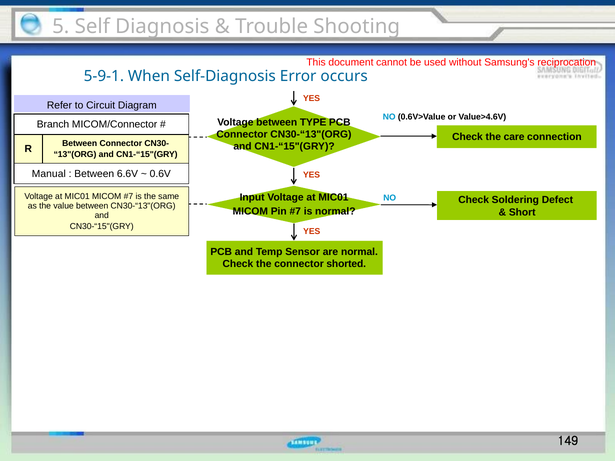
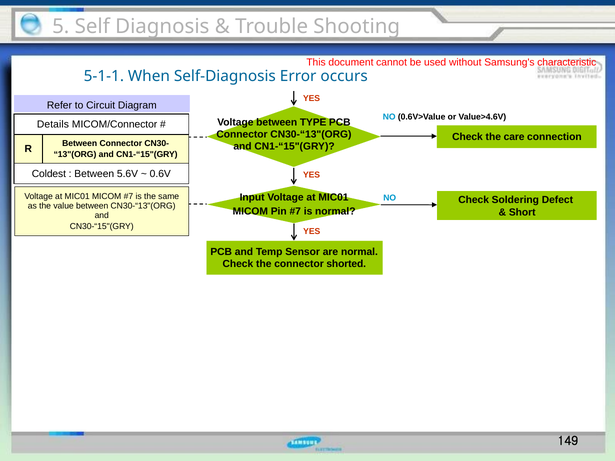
reciprocation: reciprocation -> characteristic (567, 62)
5-9-1: 5-9-1 -> 5-1-1 (104, 76)
Branch: Branch -> Details (53, 125)
Manual: Manual -> Coldest (49, 174)
6.6V: 6.6V -> 5.6V (127, 174)
